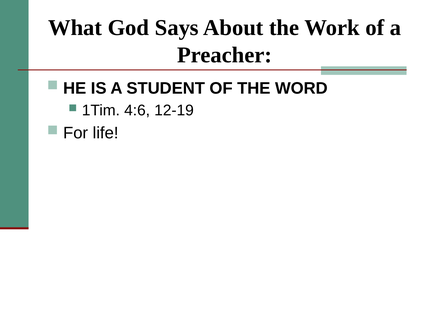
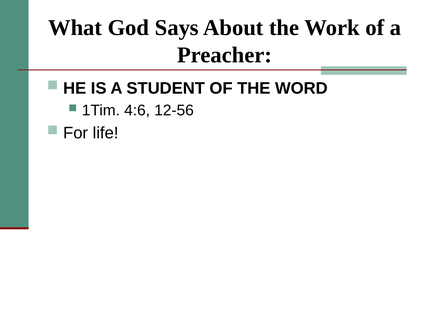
12-19: 12-19 -> 12-56 (174, 110)
